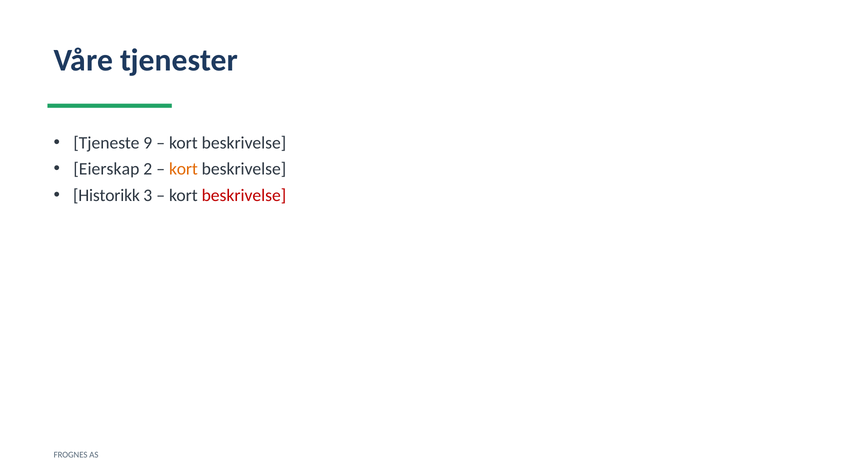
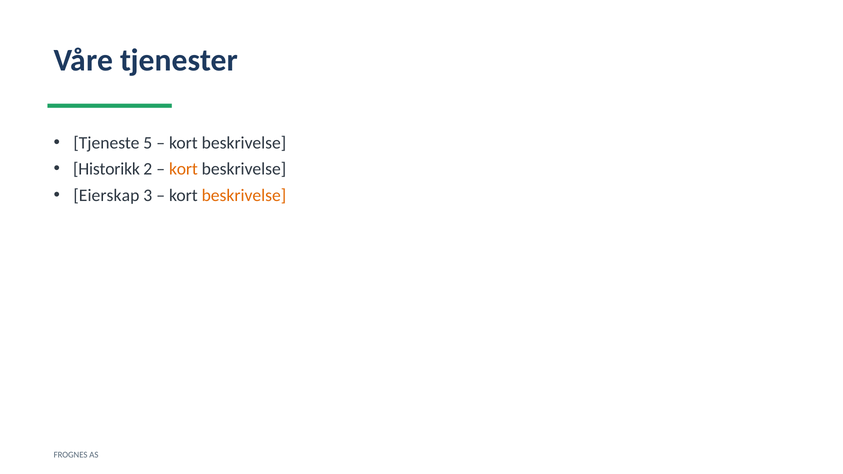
9: 9 -> 5 (148, 143)
Eierskap: Eierskap -> Historikk (107, 169)
Historikk: Historikk -> Eierskap (106, 195)
beskrivelse colour: red -> orange (244, 195)
